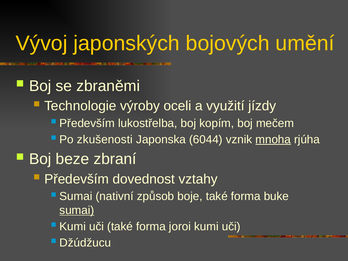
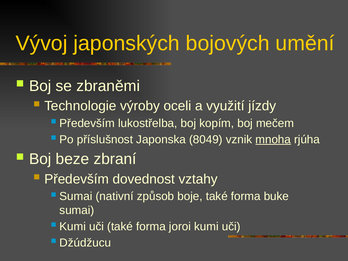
zkušenosti: zkušenosti -> příslušnost (105, 139)
6044: 6044 -> 8049 (206, 139)
sumai underline: present -> none (77, 210)
